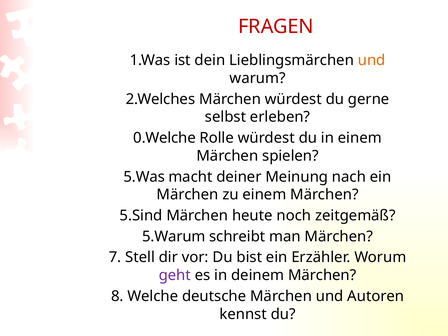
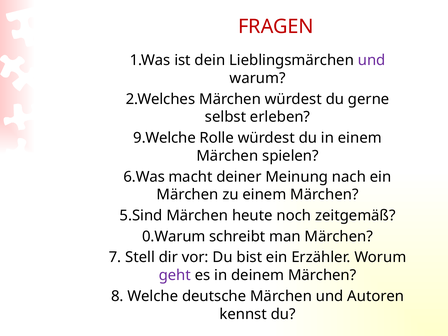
und colour: orange -> purple (372, 60)
0.Welche: 0.Welche -> 9.Welche (165, 138)
5.Was: 5.Was -> 6.Was (144, 177)
5.Warum: 5.Warum -> 0.Warum (174, 236)
